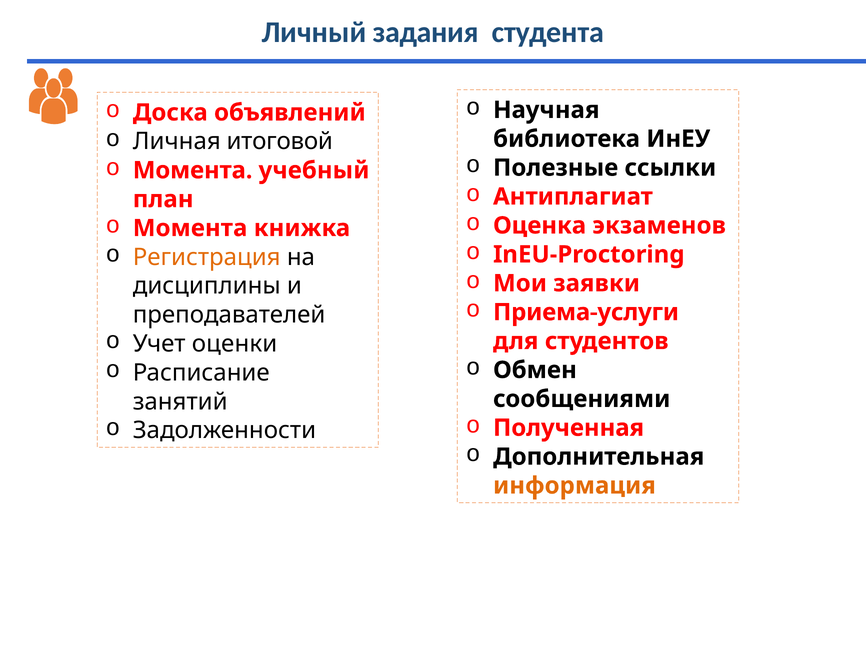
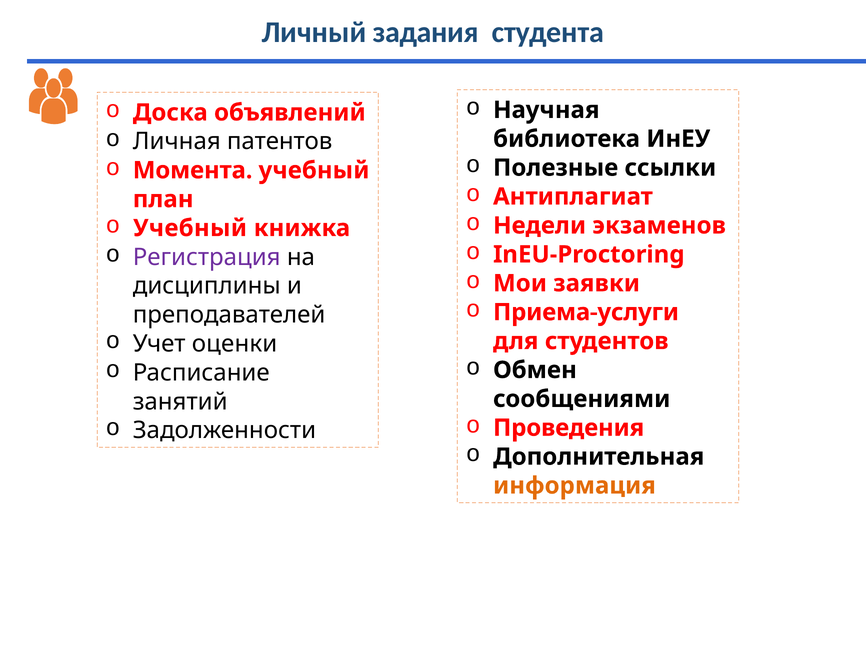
итоговой: итоговой -> патентов (280, 141)
Оценка: Оценка -> Недели (540, 225)
Момента: Момента -> Учебный (190, 228)
Регистрация colour: orange -> purple (207, 257)
Полученная: Полученная -> Проведения (569, 428)
